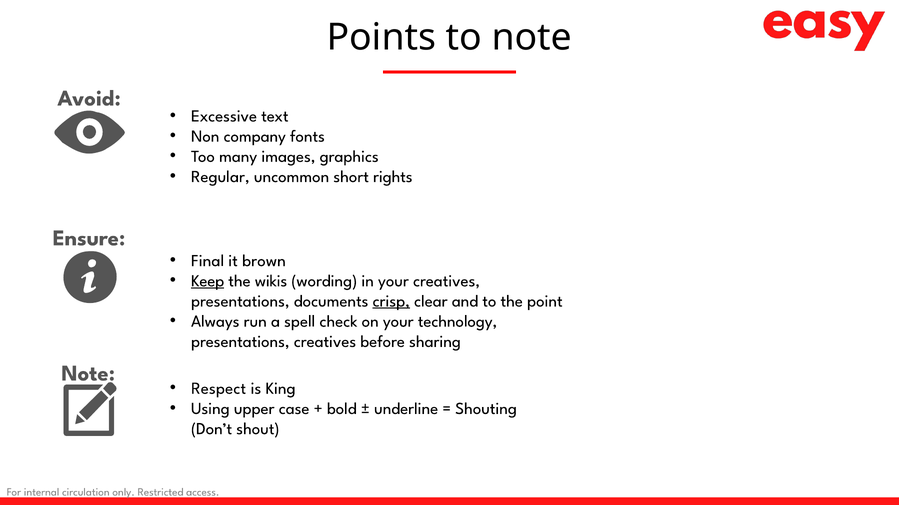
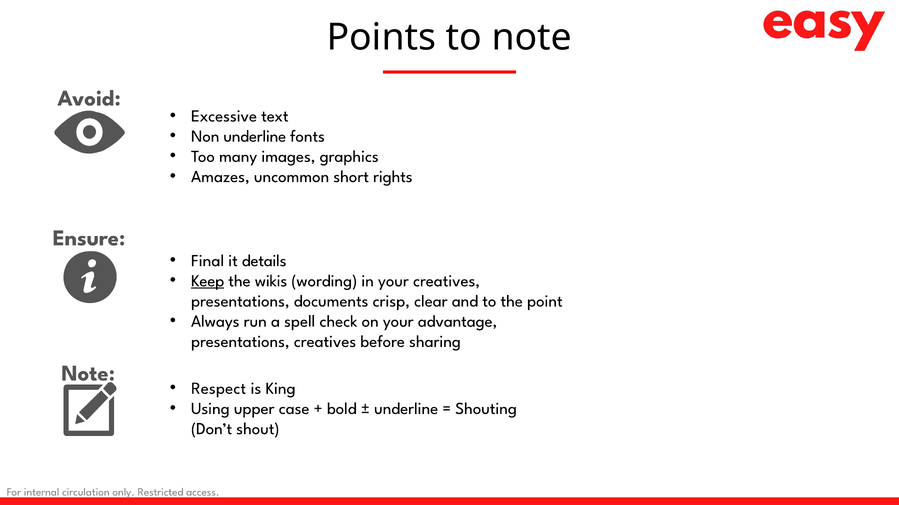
Non company: company -> underline (255, 136)
Regular: Regular -> Amazes (220, 177)
brown: brown -> details (264, 261)
crisp underline: present -> none (391, 301)
technology: technology -> advantage (458, 322)
